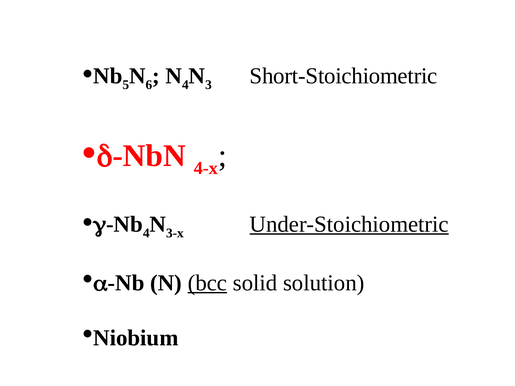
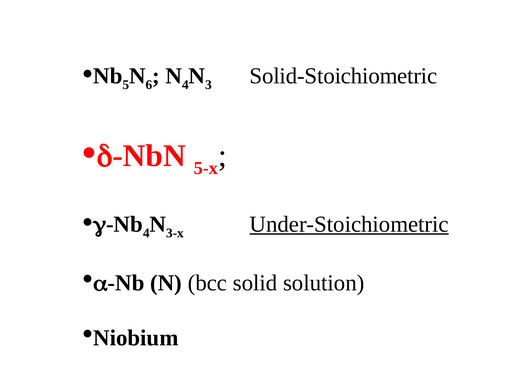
Short-Stoichiometric: Short-Stoichiometric -> Solid-Stoichiometric (343, 76)
4-x: 4-x -> 5-x (206, 168)
bcc underline: present -> none (207, 283)
